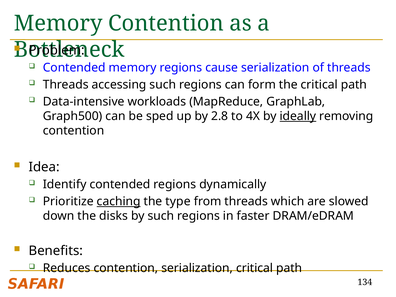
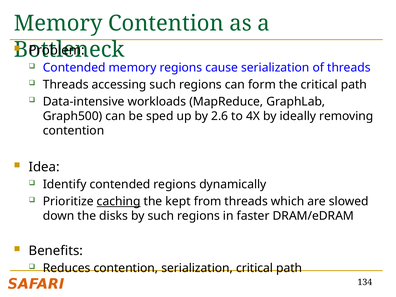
2.8: 2.8 -> 2.6 (220, 116)
ideally underline: present -> none (298, 116)
type: type -> kept (178, 201)
